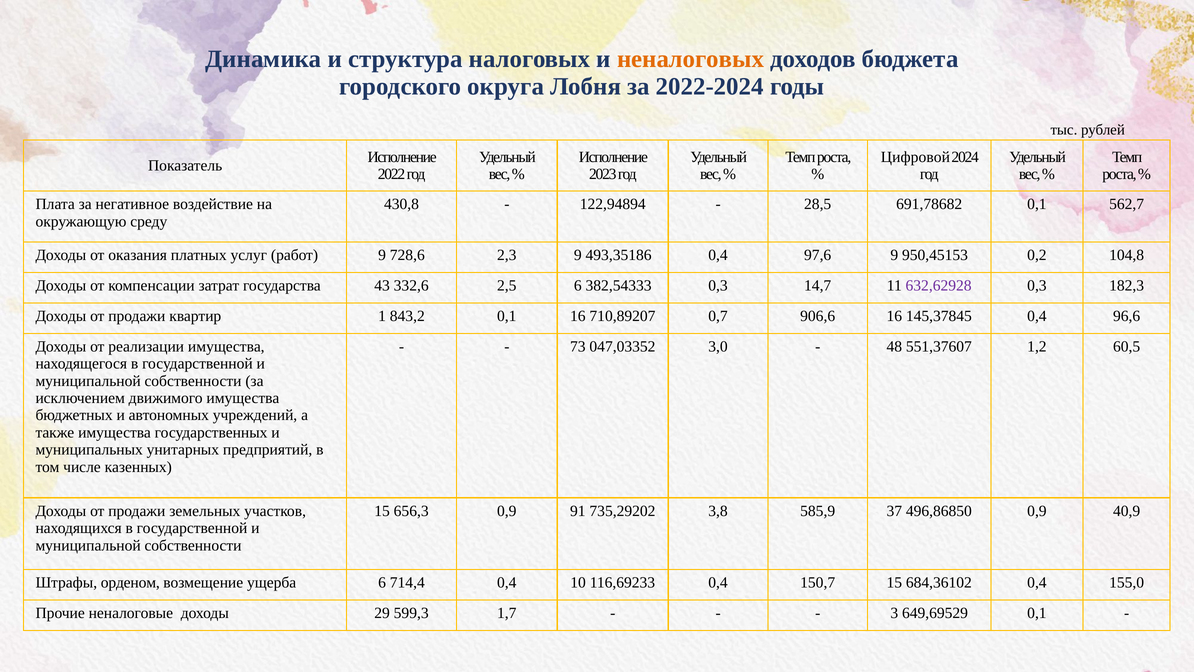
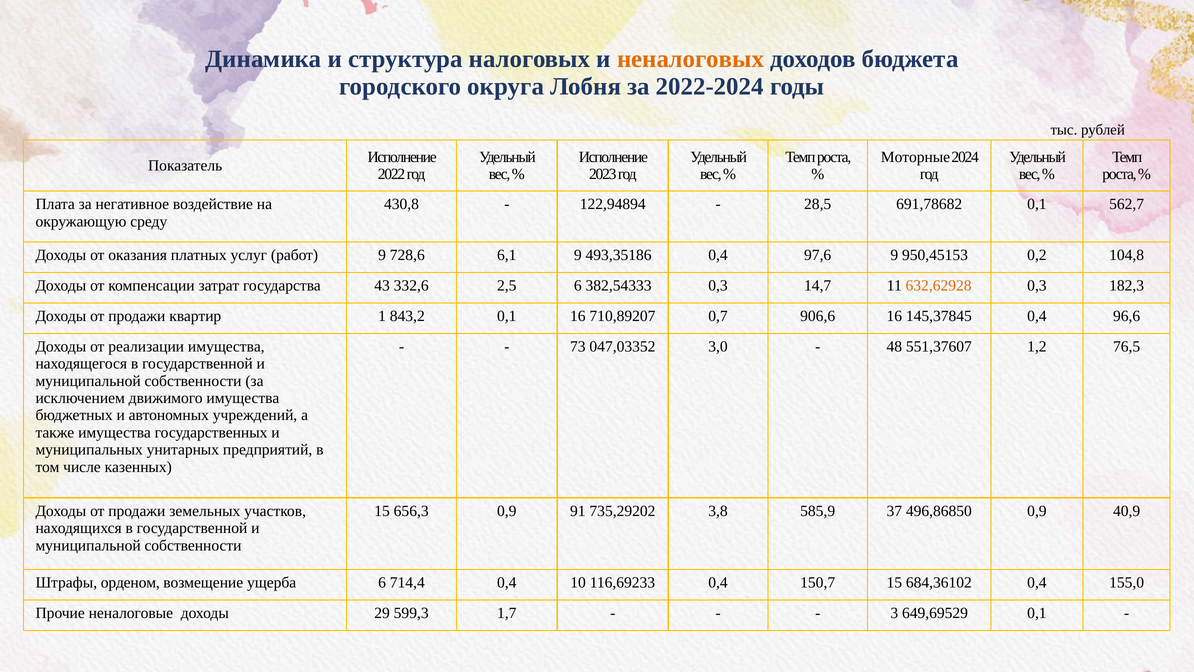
Цифровой: Цифровой -> Моторные (915, 157)
2,3: 2,3 -> 6,1 (507, 255)
632,62928 colour: purple -> orange (939, 286)
60,5: 60,5 -> 76,5 (1127, 346)
